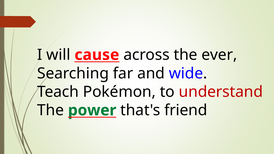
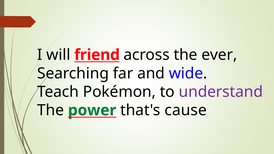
cause: cause -> friend (97, 55)
understand colour: red -> purple (221, 92)
friend: friend -> cause (186, 110)
